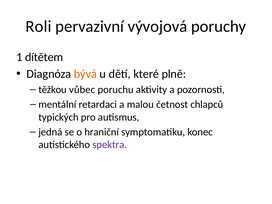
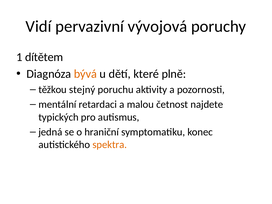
Roli: Roli -> Vidí (39, 26)
vůbec: vůbec -> stejný (82, 90)
chlapců: chlapců -> najdete (207, 104)
spektra colour: purple -> orange (110, 145)
